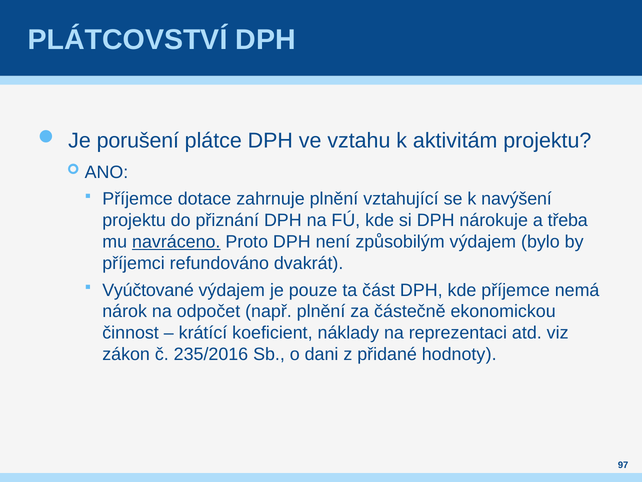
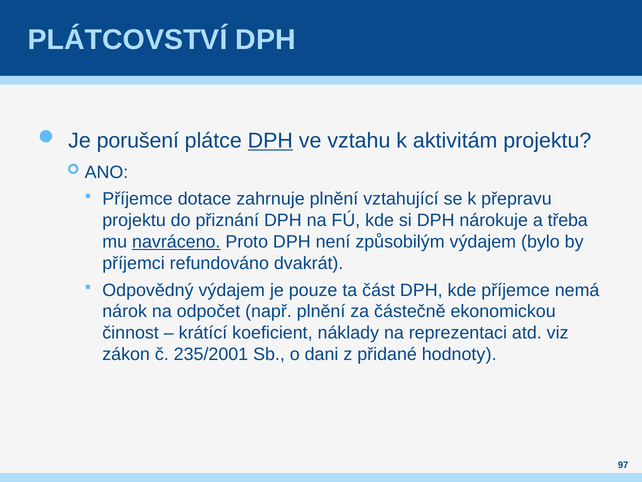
DPH underline: none -> present (270, 141)
navýšení: navýšení -> přepravu (516, 199)
Vyúčtované: Vyúčtované -> Odpovědný (148, 290)
235/2016: 235/2016 -> 235/2001 (211, 354)
